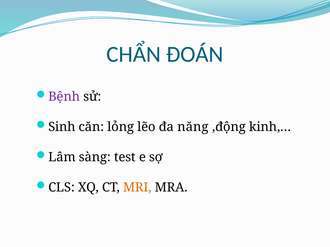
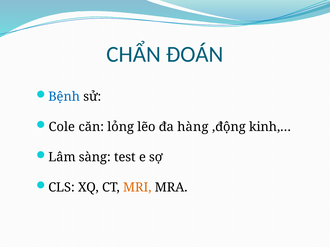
Bệnh colour: purple -> blue (64, 97)
Sinh: Sinh -> Cole (62, 127)
năng: năng -> hàng (193, 127)
